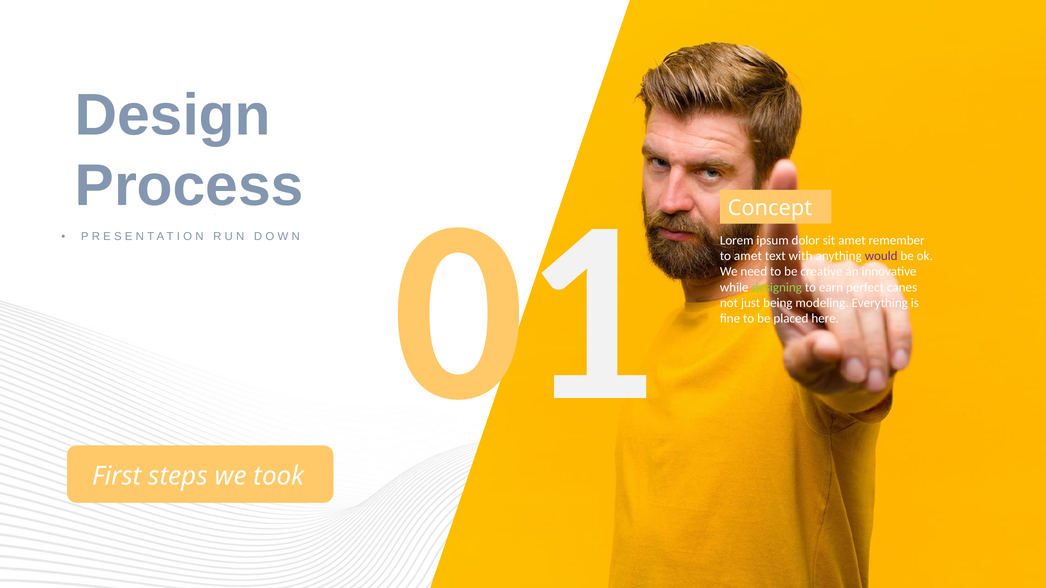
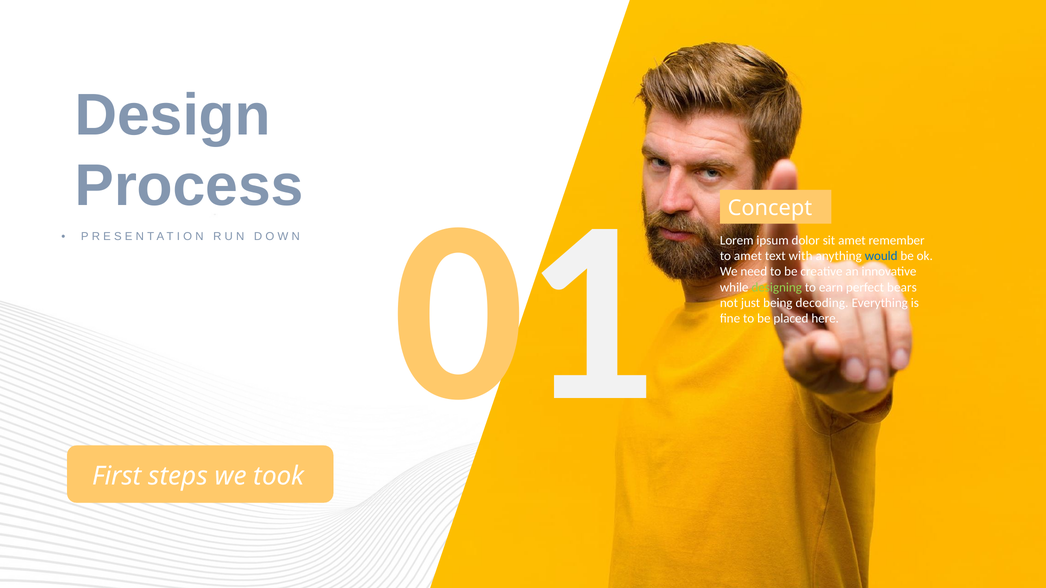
would colour: purple -> blue (881, 256)
canes: canes -> bears (902, 287)
modeling: modeling -> decoding (822, 303)
